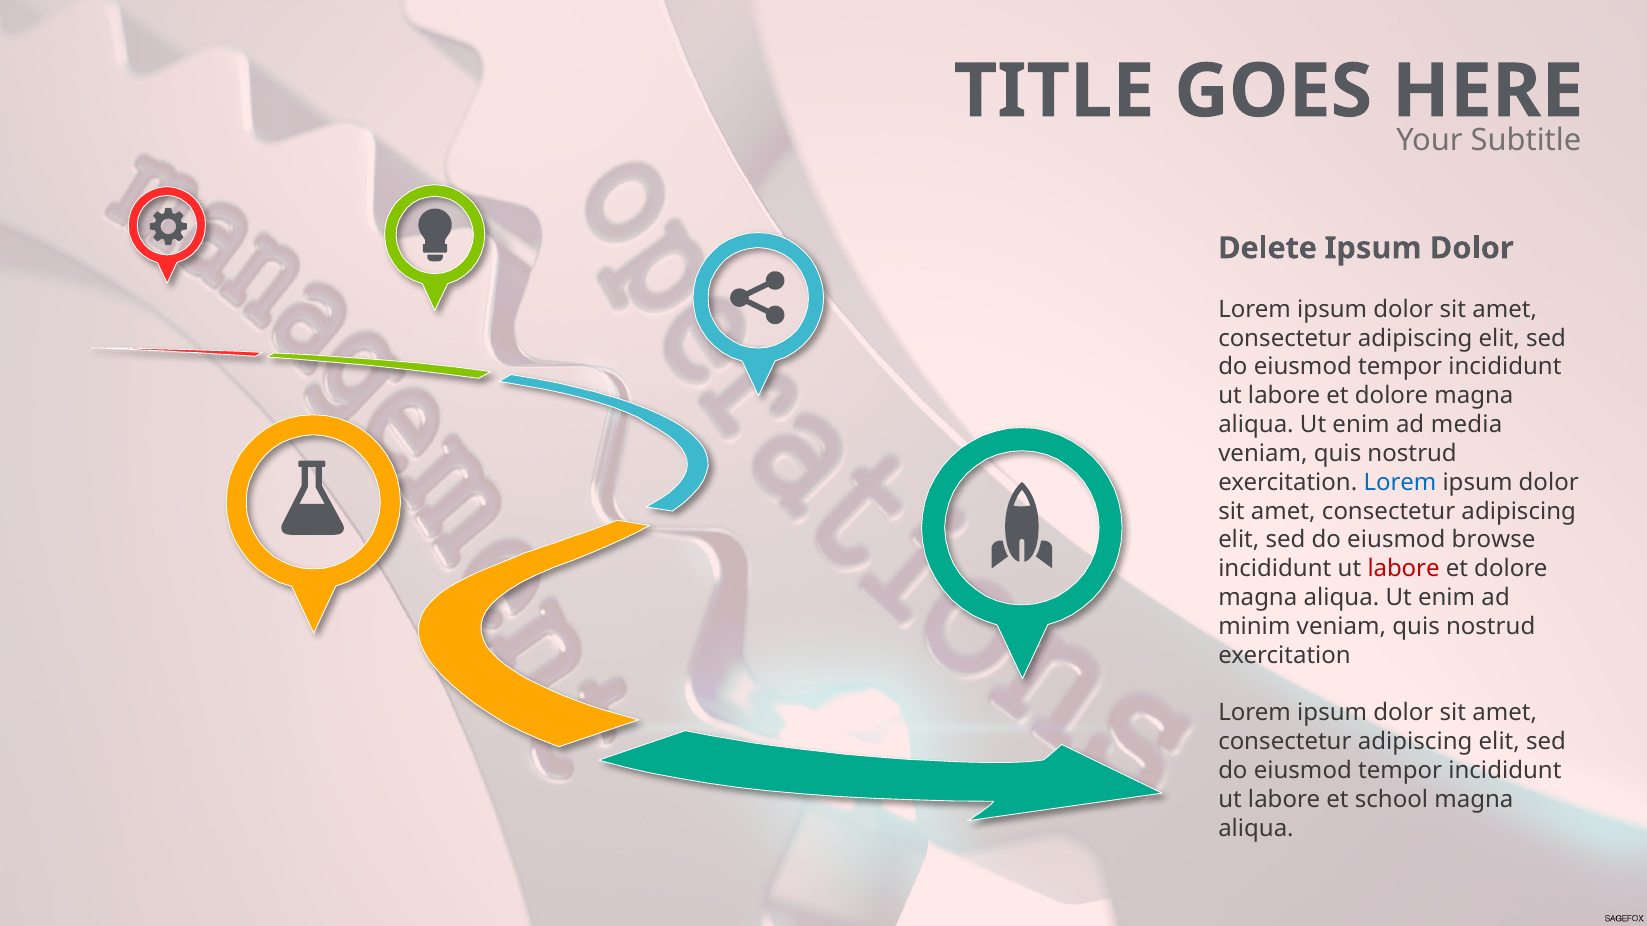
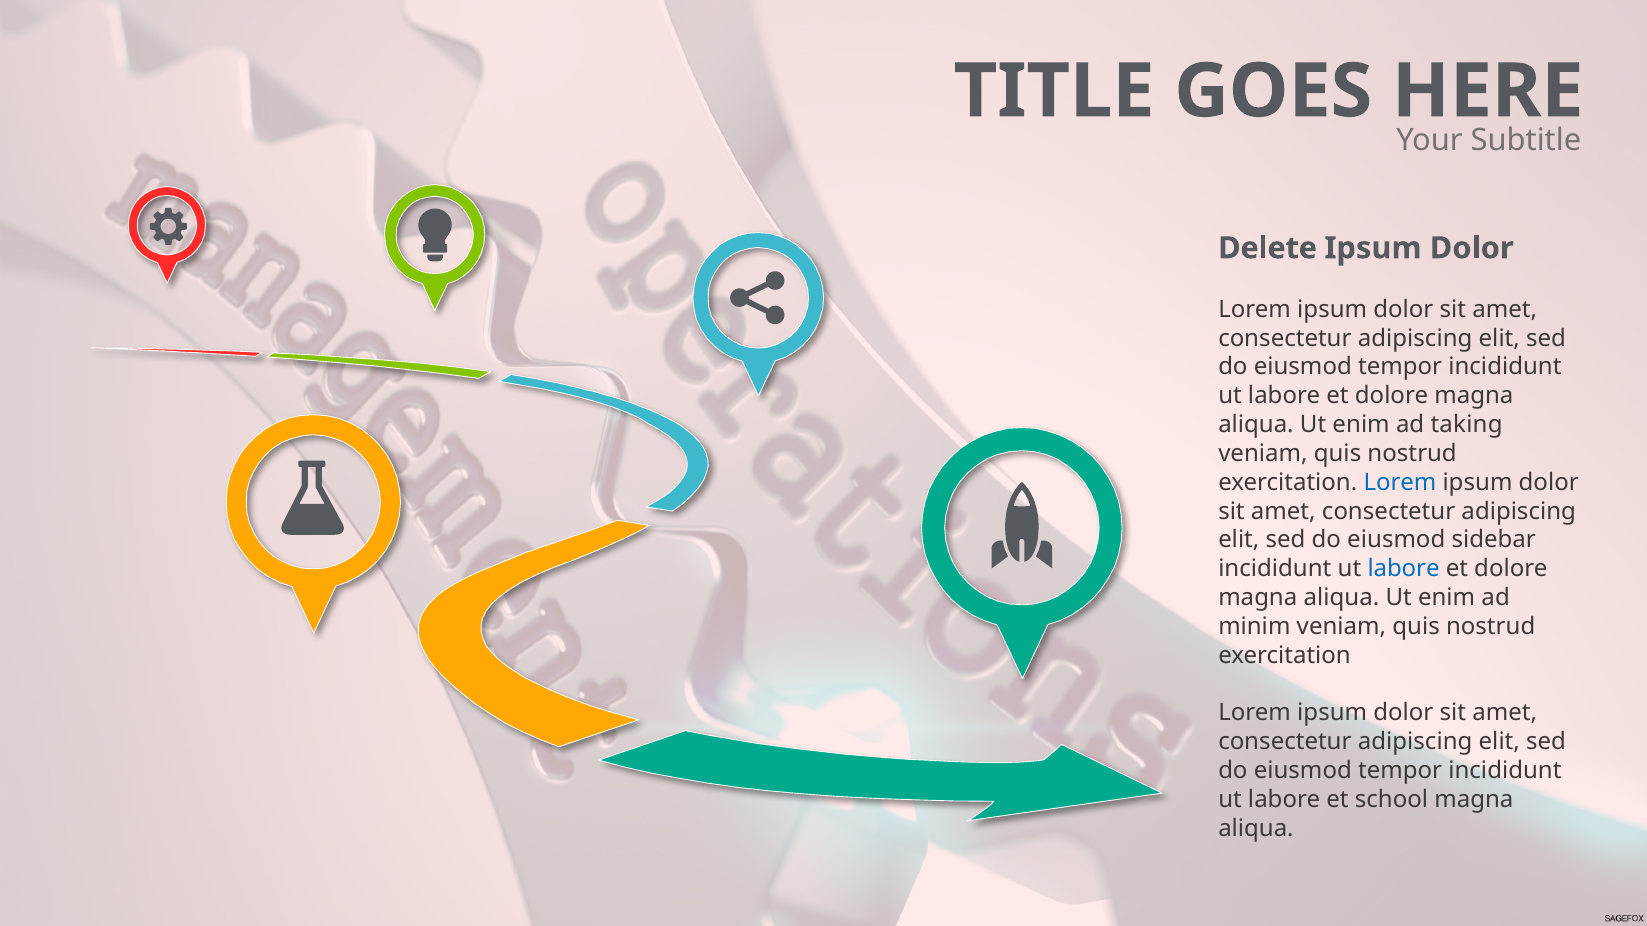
media: media -> taking (1467, 425)
browse: browse -> sidebar (1494, 540)
labore colour: red -> blue (1404, 569)
